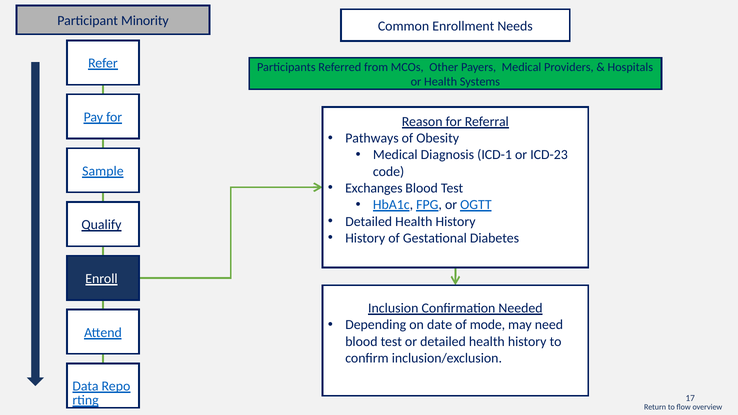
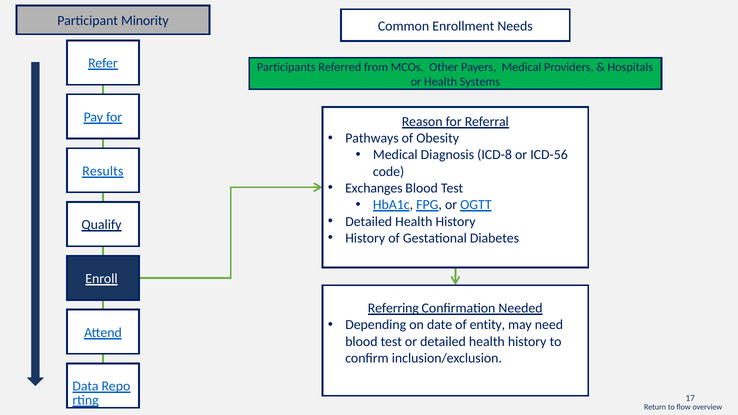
ICD-1: ICD-1 -> ICD-8 (495, 155)
ICD-23: ICD-23 -> ICD-56 (549, 155)
Sample: Sample -> Results (103, 171)
Inclusion: Inclusion -> Referring (393, 308)
mode: mode -> entity (487, 325)
